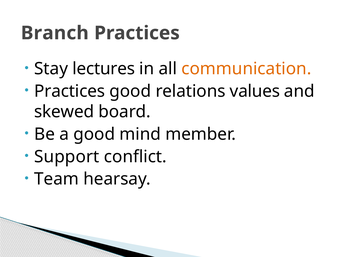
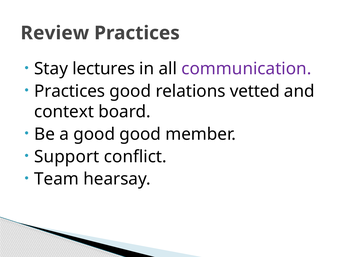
Branch: Branch -> Review (55, 33)
communication colour: orange -> purple (246, 69)
values: values -> vetted (255, 91)
skewed: skewed -> context (64, 111)
good mind: mind -> good (140, 134)
